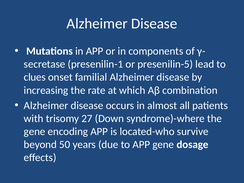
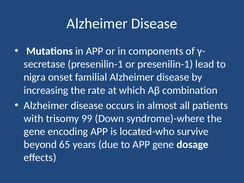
or presenilin-5: presenilin-5 -> presenilin-1 (165, 64)
clues: clues -> nigra (35, 77)
27: 27 -> 99 (87, 118)
50: 50 -> 65 (65, 144)
